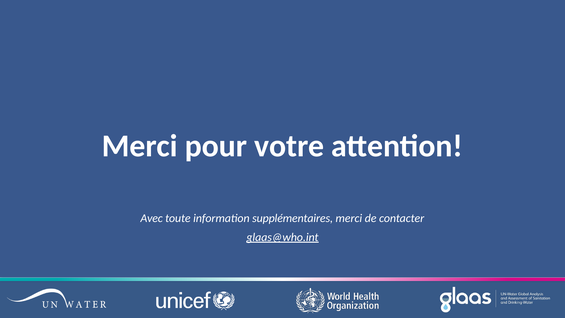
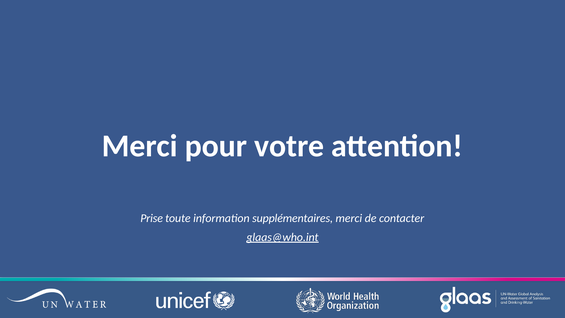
Avec: Avec -> Prise (152, 218)
